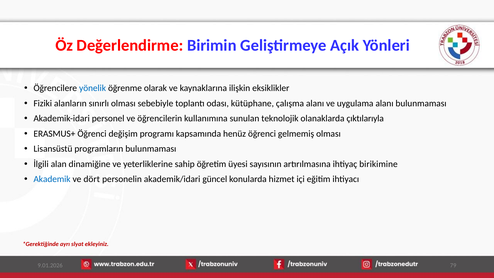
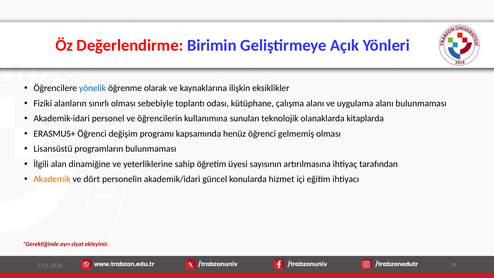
çıktılarıyla: çıktılarıyla -> kitaplarda (365, 118)
birikimine: birikimine -> tarafından (379, 164)
Akademik colour: blue -> orange (52, 179)
